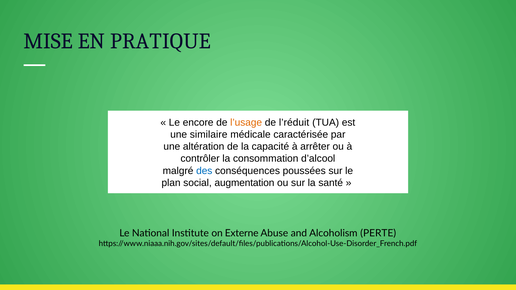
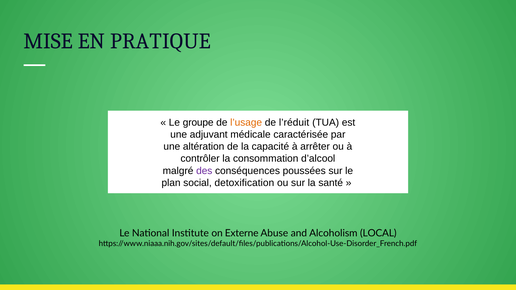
encore: encore -> groupe (198, 123)
similaire: similaire -> adjuvant (209, 135)
des colour: blue -> purple (204, 171)
augmentation: augmentation -> detoxification (244, 183)
PERTE: PERTE -> LOCAL (378, 233)
